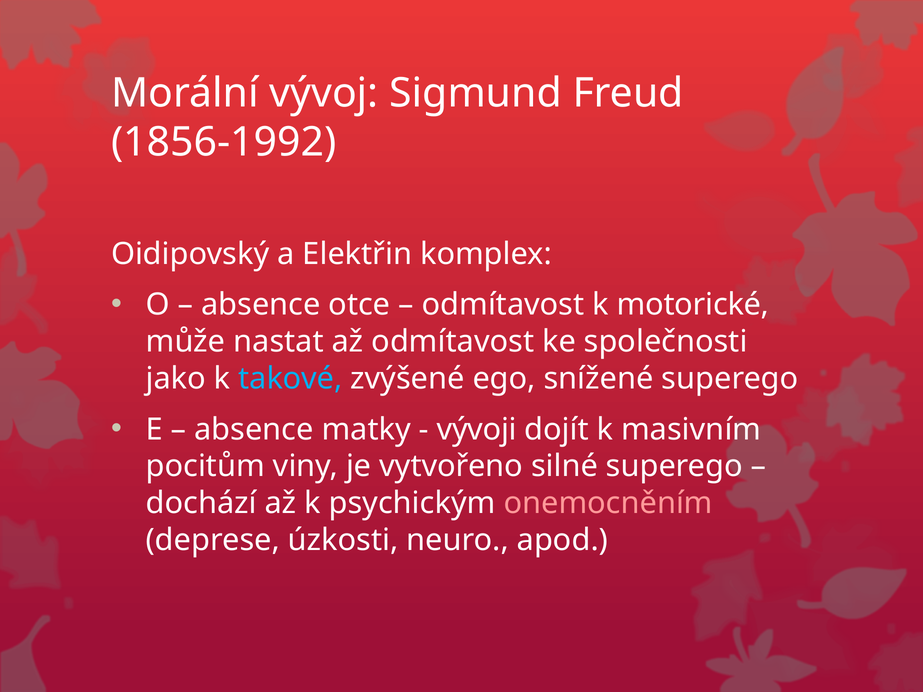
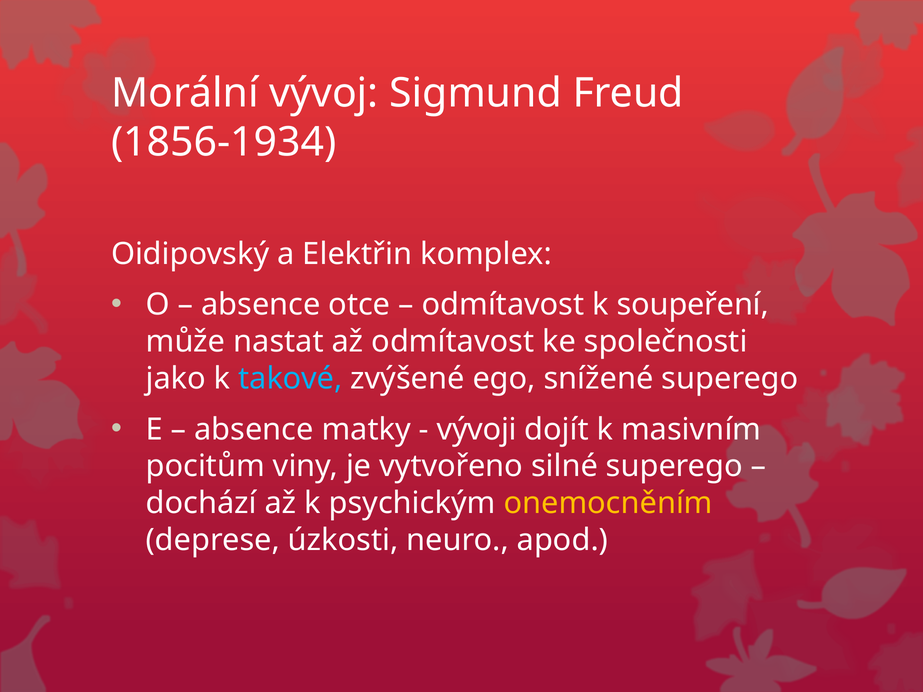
1856-1992: 1856-1992 -> 1856-1934 (224, 142)
motorické: motorické -> soupeření (693, 305)
onemocněním colour: pink -> yellow (608, 503)
